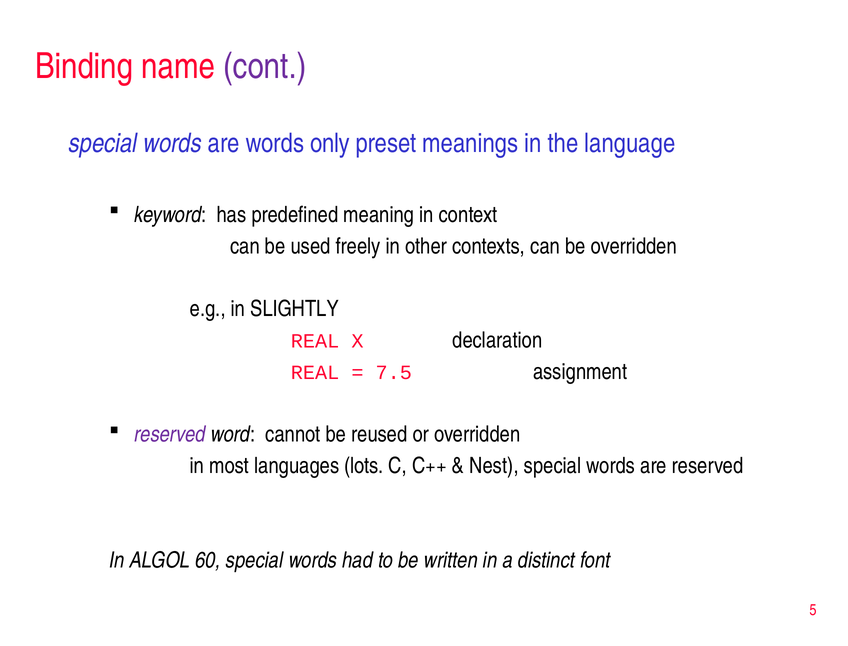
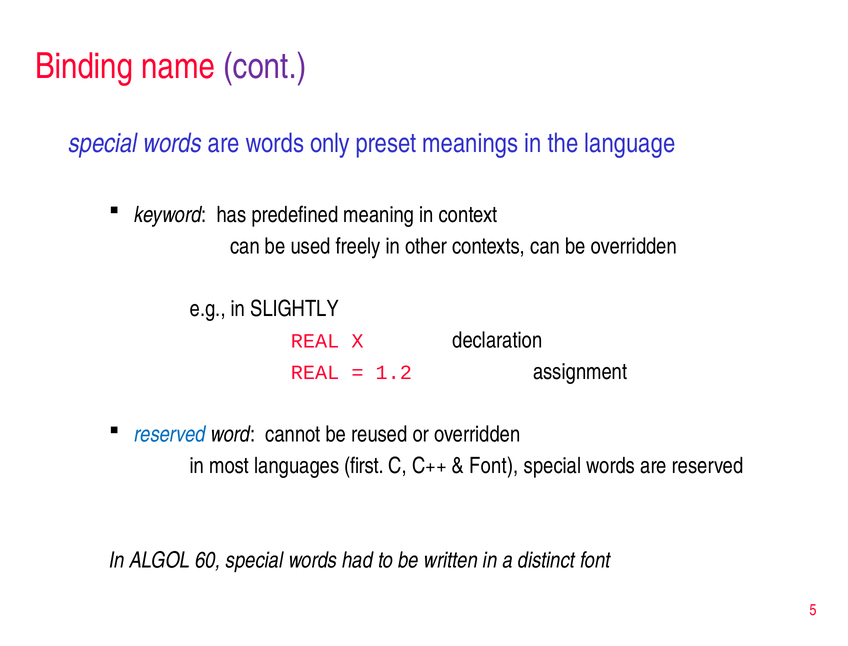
7.5: 7.5 -> 1.2 (394, 373)
reserved colour: purple -> blue (170, 435)
lots: lots -> first (364, 466)
Nest: Nest -> Font (494, 466)
